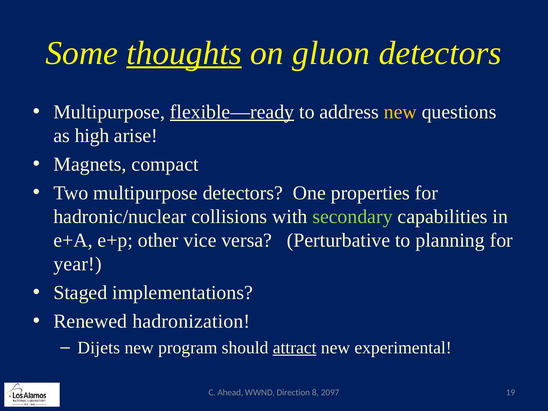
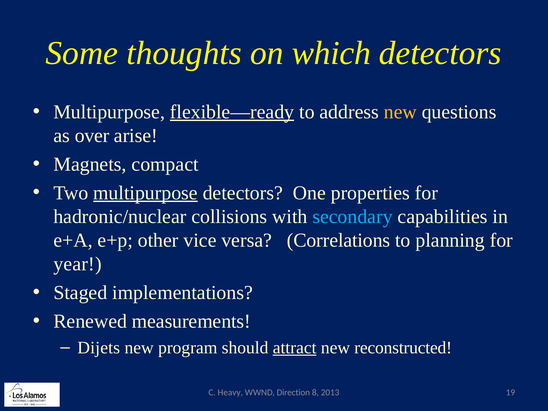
thoughts underline: present -> none (184, 53)
gluon: gluon -> which (331, 53)
high: high -> over (92, 136)
multipurpose underline: none -> present (145, 193)
secondary colour: light green -> light blue (352, 217)
Perturbative: Perturbative -> Correlations (339, 240)
hadronization: hadronization -> measurements (191, 321)
experimental: experimental -> reconstructed (403, 348)
Ahead: Ahead -> Heavy (230, 392)
2097: 2097 -> 2013 (330, 392)
